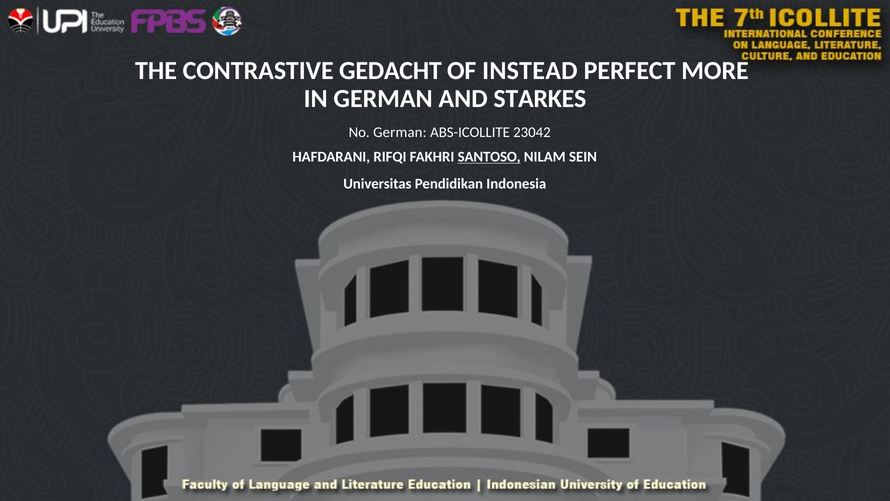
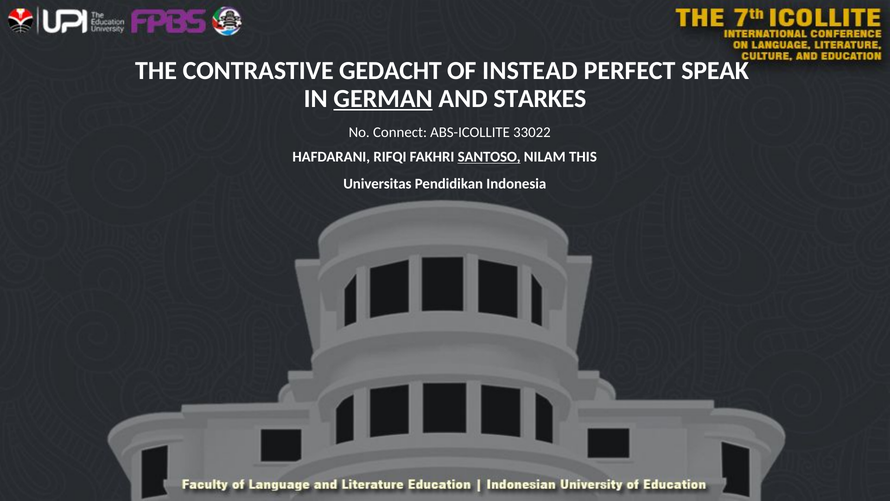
MORE: MORE -> SPEAK (715, 70)
GERMAN underline: none -> present (383, 98)
No German: German -> Connect (400, 132)
23042: 23042 -> 33022 (532, 132)
SEIN: SEIN -> THIS (583, 157)
